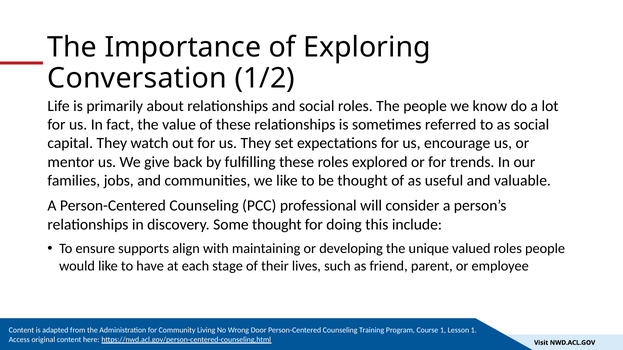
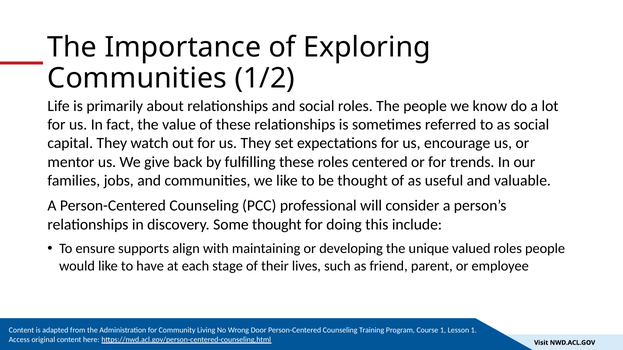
Conversation: Conversation -> Communities (137, 78)
explored: explored -> centered (380, 162)
